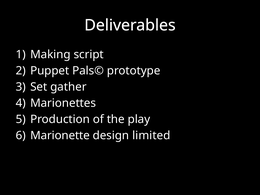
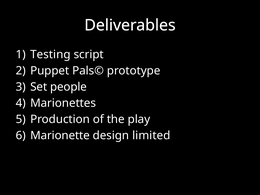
Making: Making -> Testing (50, 55)
gather: gather -> people (68, 87)
